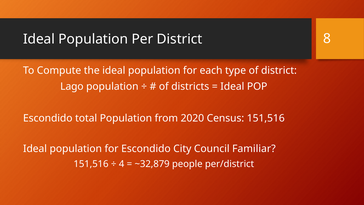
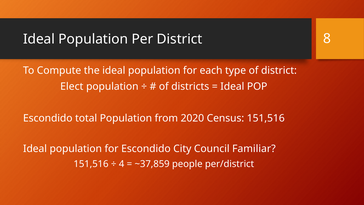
Lago: Lago -> Elect (72, 86)
~32,879: ~32,879 -> ~37,859 (152, 164)
